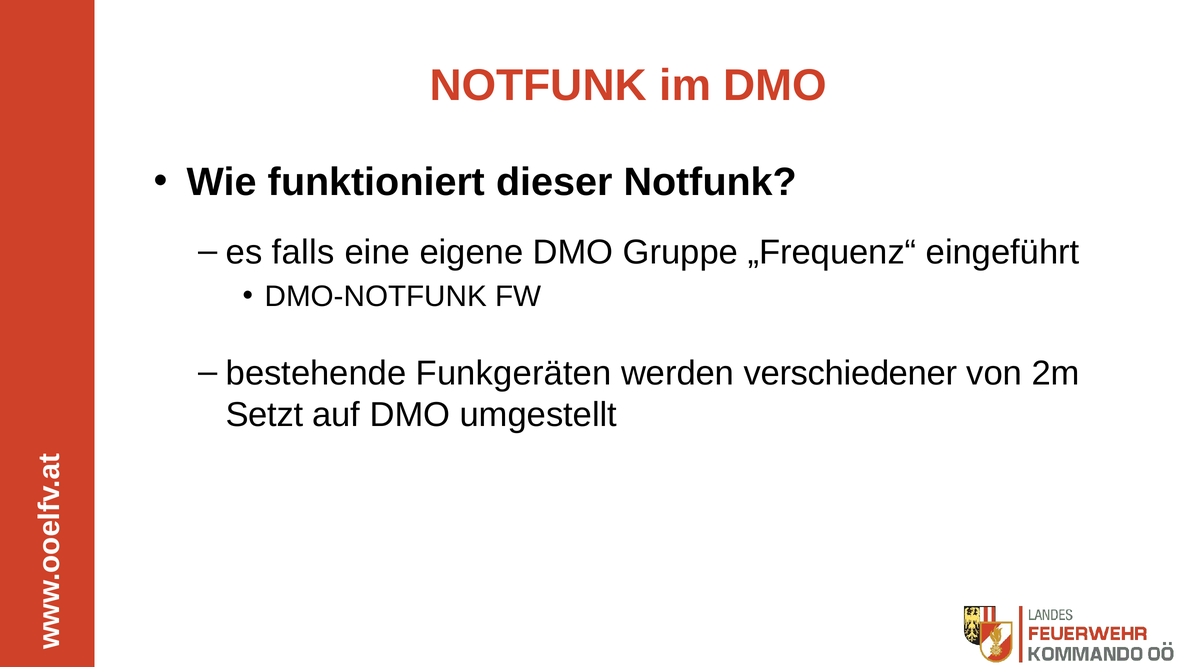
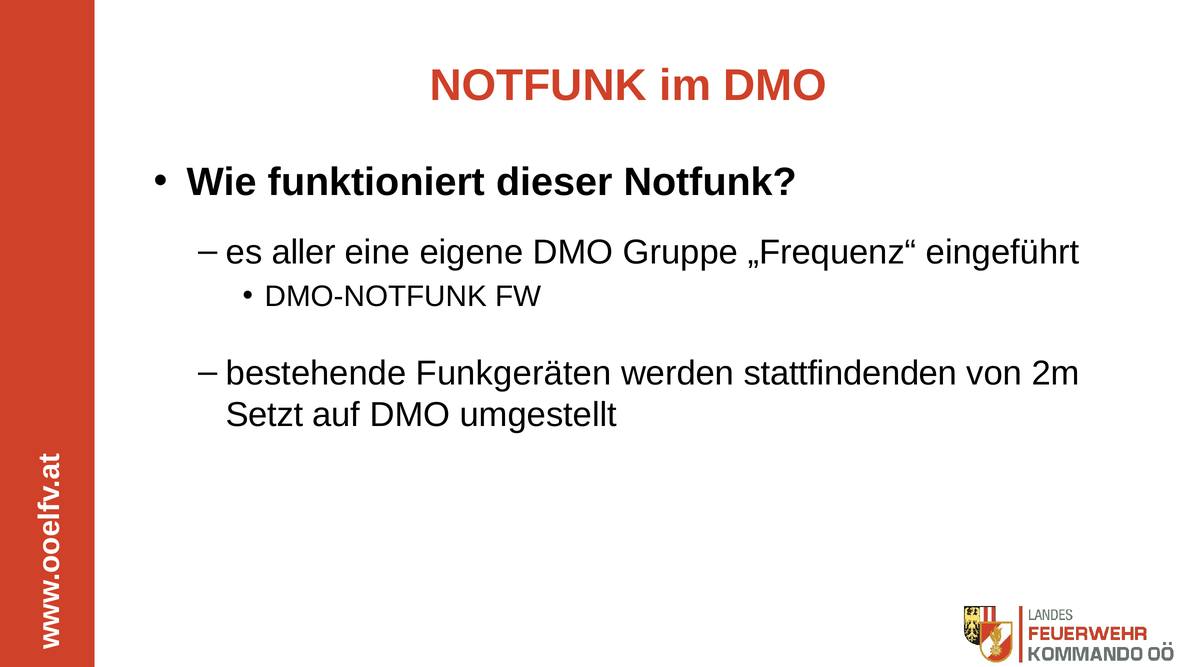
falls: falls -> aller (304, 252)
verschiedener: verschiedener -> stattfindenden (850, 373)
